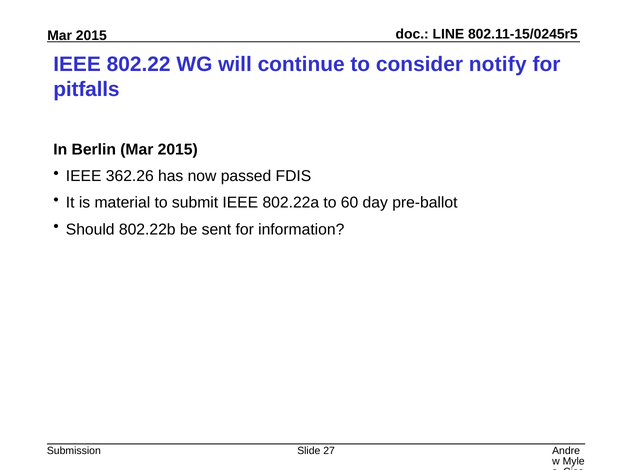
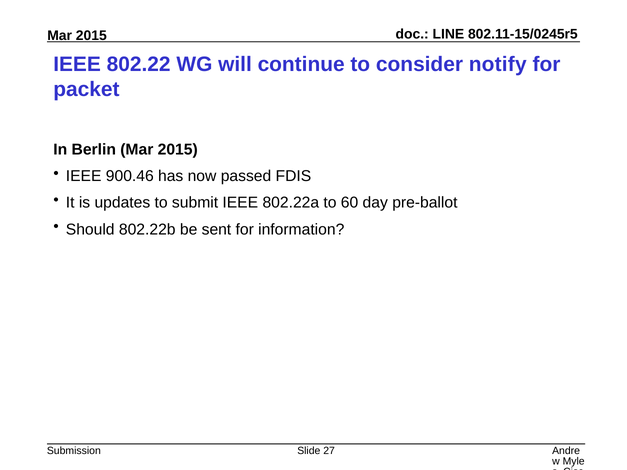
pitfalls: pitfalls -> packet (86, 89)
362.26: 362.26 -> 900.46 (130, 176)
material: material -> updates (122, 203)
